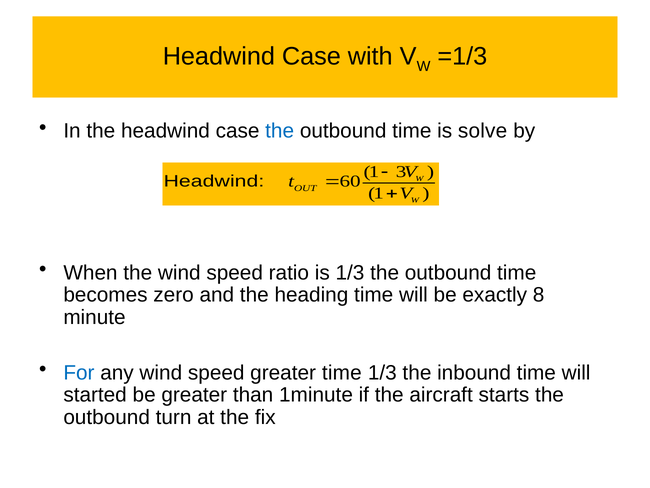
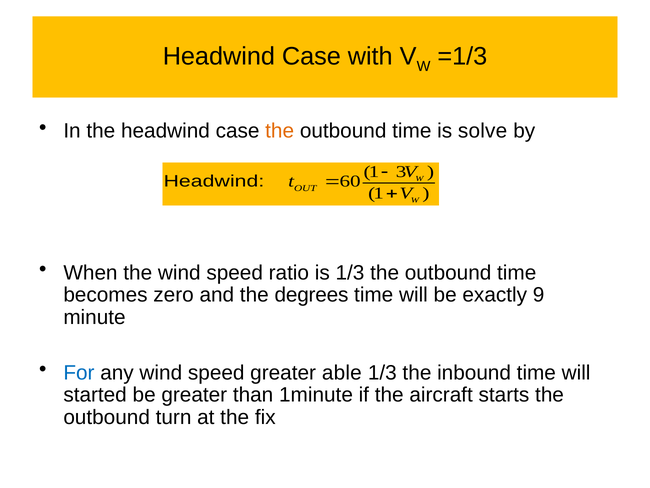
the colour: blue -> orange (280, 131)
heading: heading -> degrees (311, 295)
8: 8 -> 9 (539, 295)
greater time: time -> able (342, 372)
